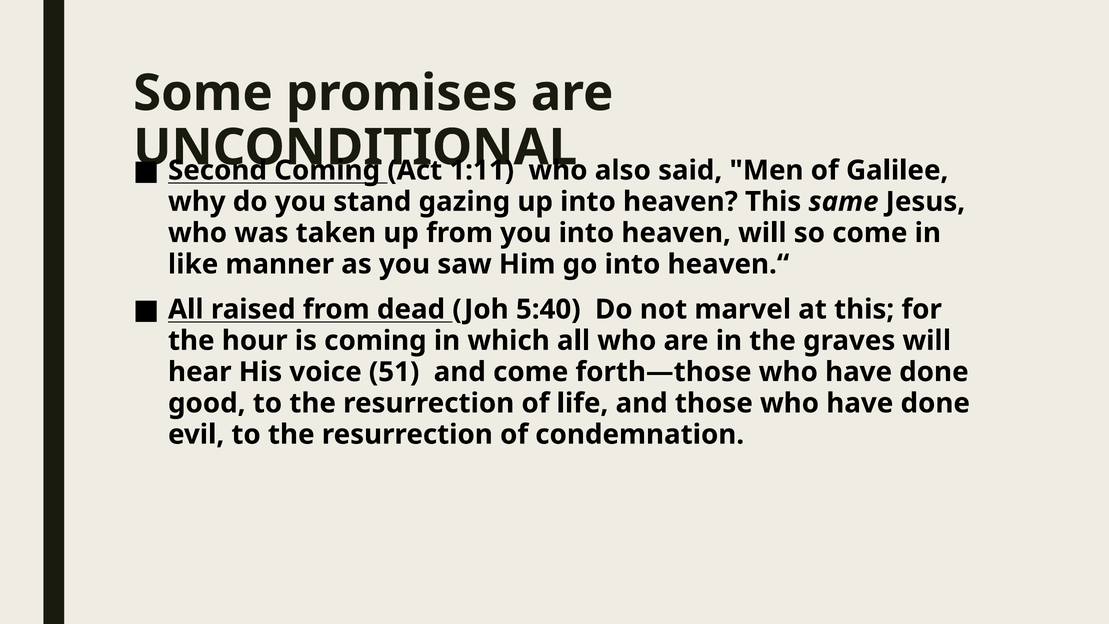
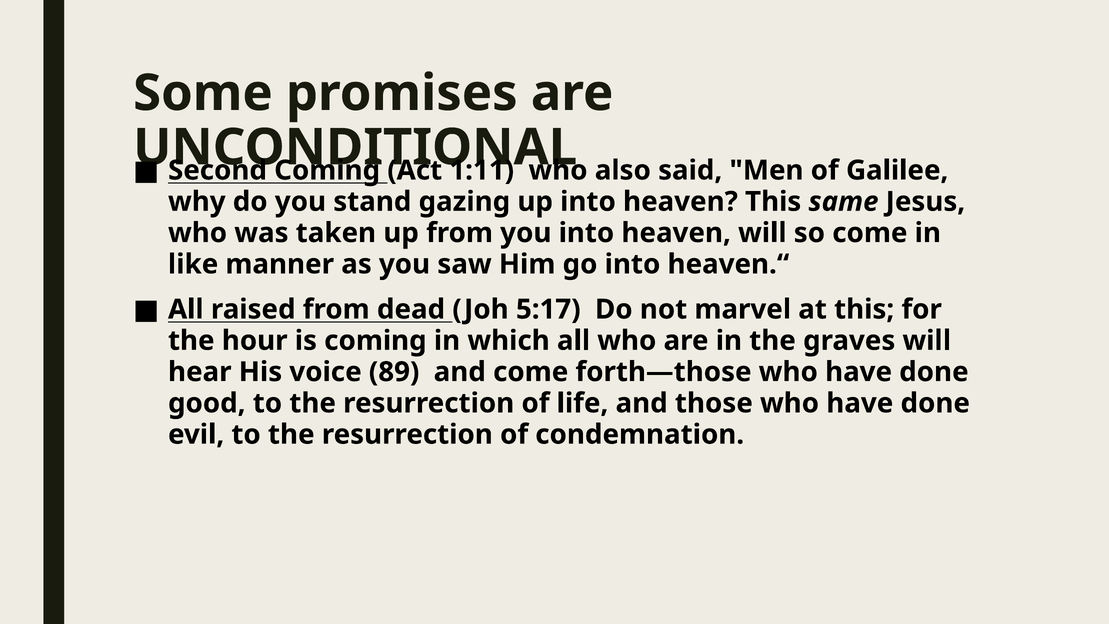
5:40: 5:40 -> 5:17 (548, 309)
51: 51 -> 89 (394, 372)
